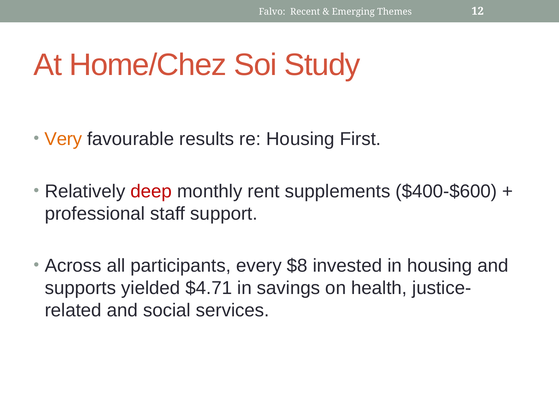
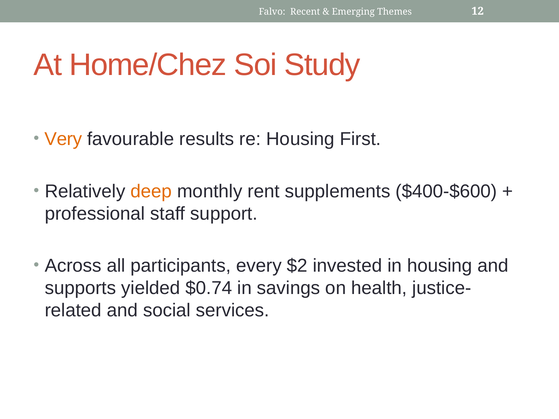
deep colour: red -> orange (151, 191)
$8: $8 -> $2 (297, 266)
$4.71: $4.71 -> $0.74 (209, 288)
